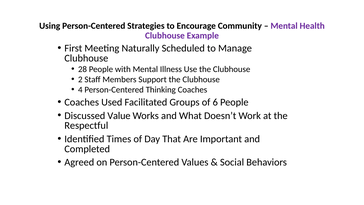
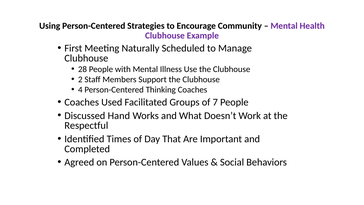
6: 6 -> 7 (215, 102)
Value: Value -> Hand (119, 115)
